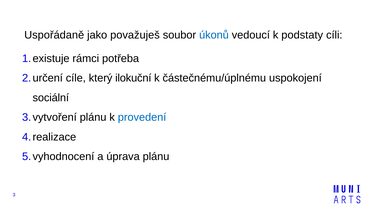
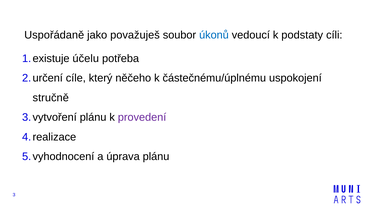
rámci: rámci -> účelu (86, 59)
ilokuční: ilokuční -> něčeho (133, 78)
sociální: sociální -> stručně (51, 98)
provedení colour: blue -> purple (142, 118)
